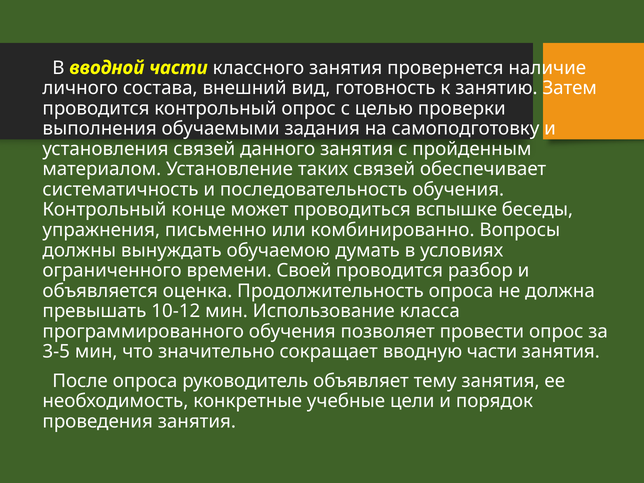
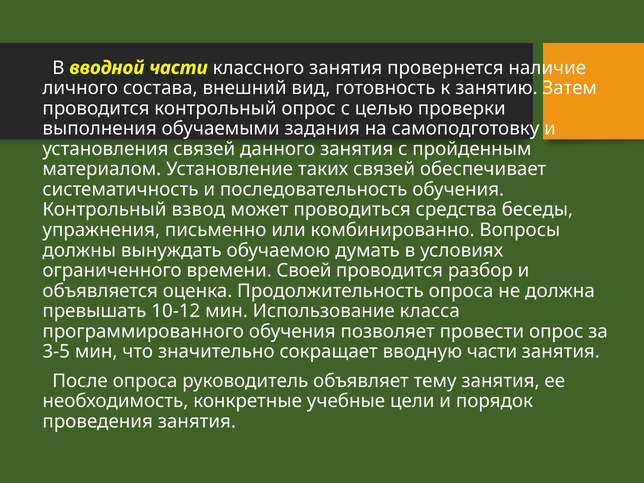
конце: конце -> взвод (198, 210)
вспышке: вспышке -> средства (456, 210)
